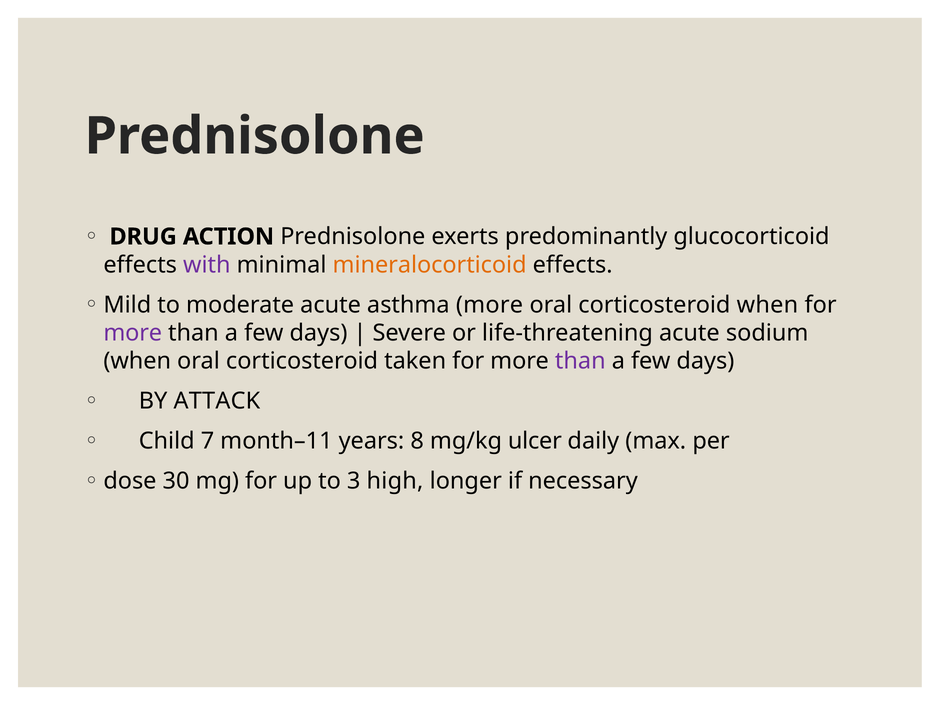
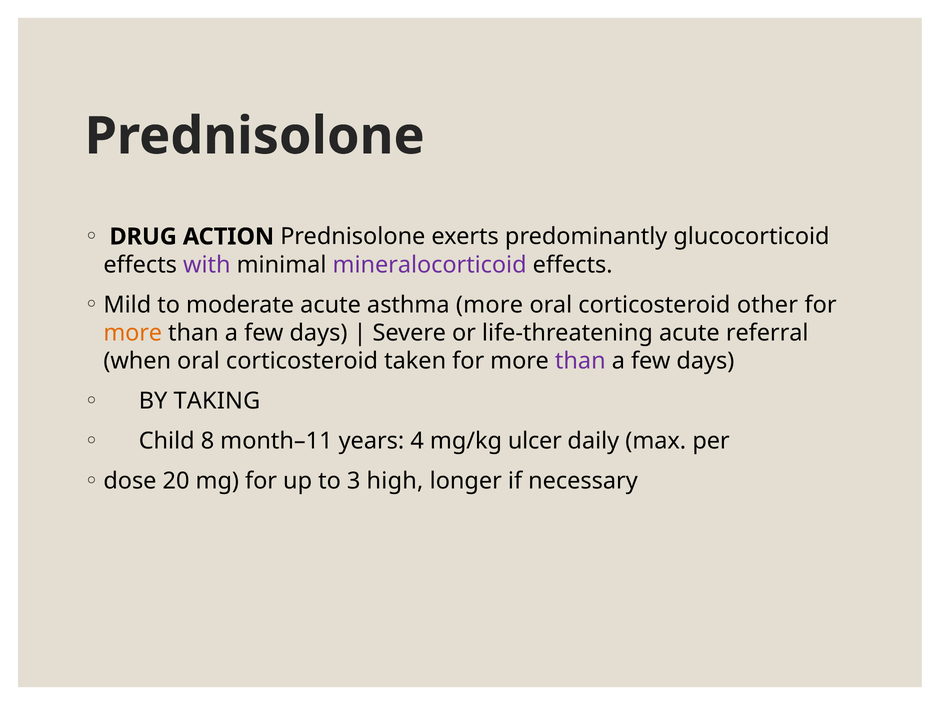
mineralocorticoid colour: orange -> purple (430, 265)
corticosteroid when: when -> other (767, 305)
more colour: purple -> orange (133, 333)
sodium: sodium -> referral (767, 333)
ATTACK: ATTACK -> TAKING (217, 401)
7: 7 -> 8 (208, 441)
8: 8 -> 4 (417, 441)
30: 30 -> 20 (176, 481)
